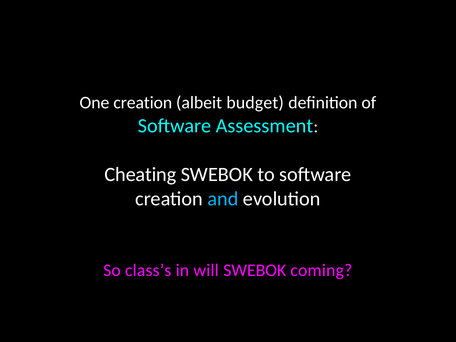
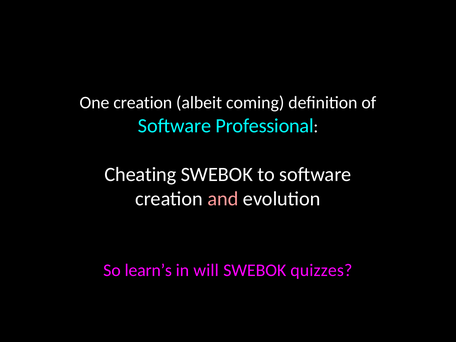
budget: budget -> coming (255, 103)
Assessment: Assessment -> Professional (265, 126)
and colour: light blue -> pink (223, 199)
class’s: class’s -> learn’s (148, 270)
coming: coming -> quizzes (321, 270)
